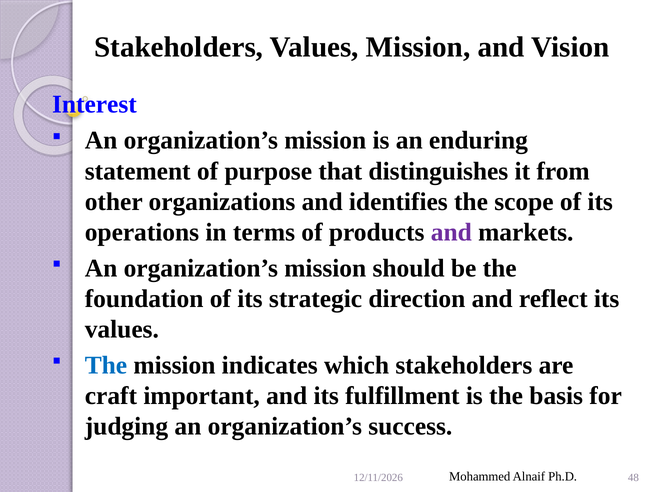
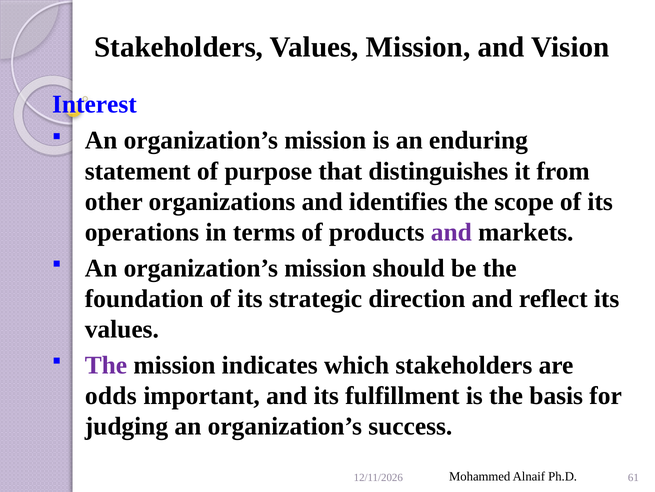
The colour: blue -> purple (106, 365)
craft: craft -> odds (111, 395)
48: 48 -> 61 (633, 477)
